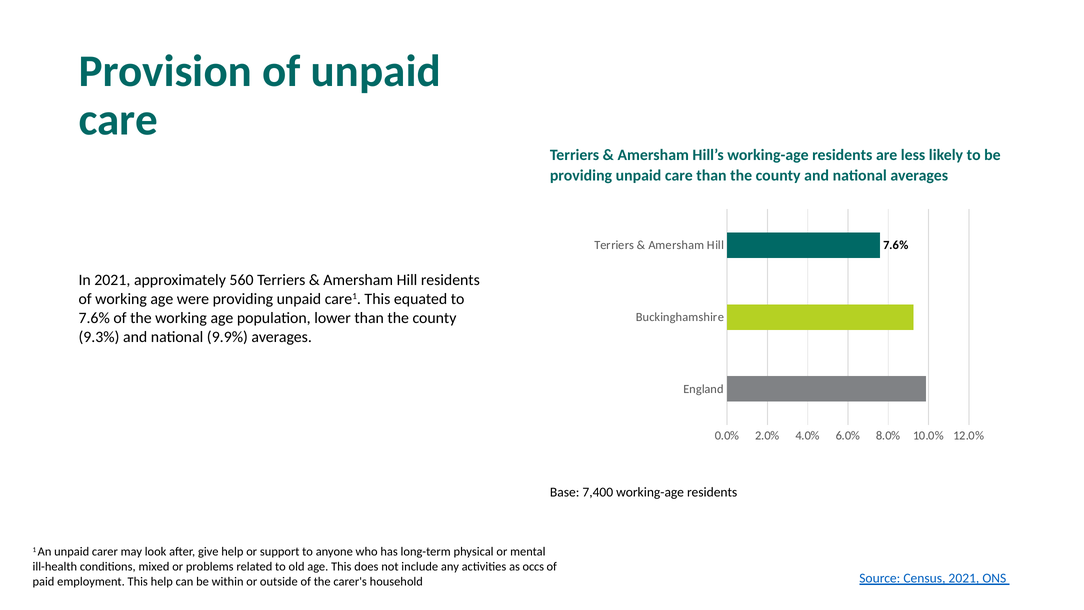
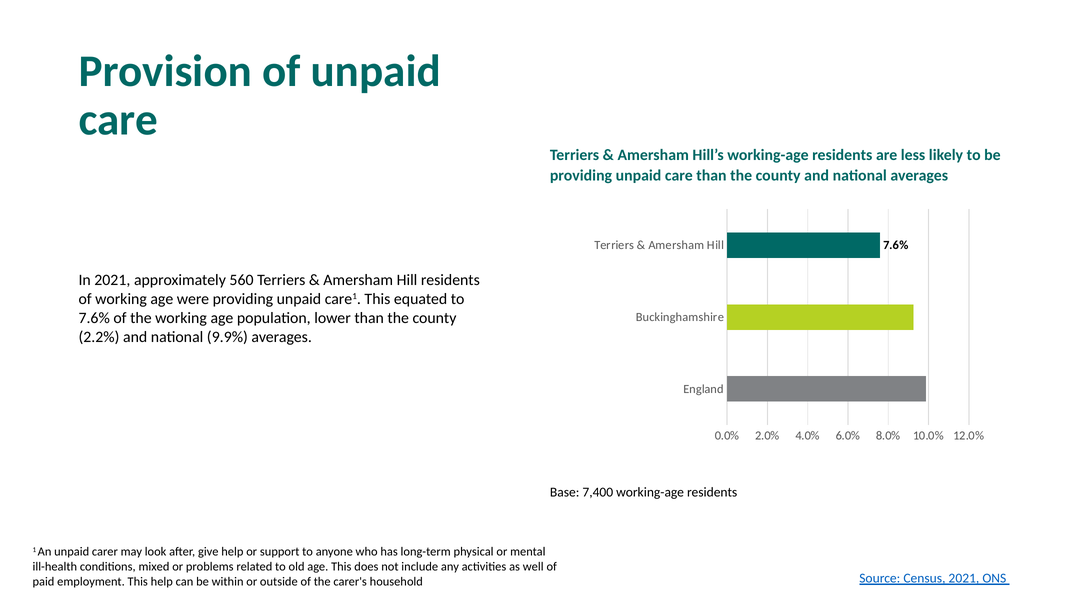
9.3%: 9.3% -> 2.2% (99, 337)
occs: occs -> well (533, 567)
